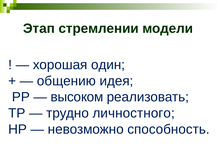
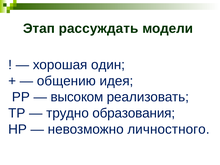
стремлении: стремлении -> рассуждать (99, 28)
личностного: личностного -> образования (134, 113)
способность: способность -> личностного (169, 129)
